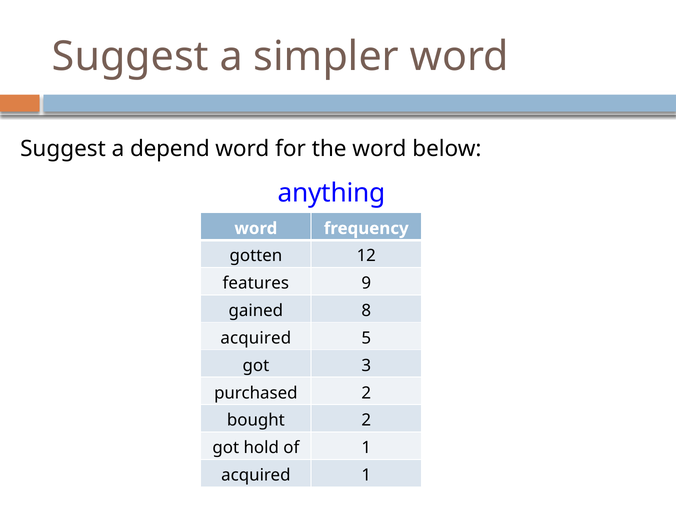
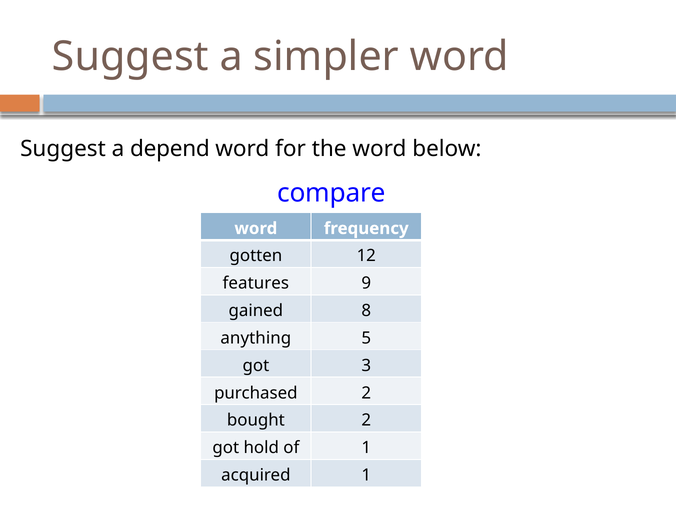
anything: anything -> compare (332, 193)
acquired: acquired -> anything (256, 338)
